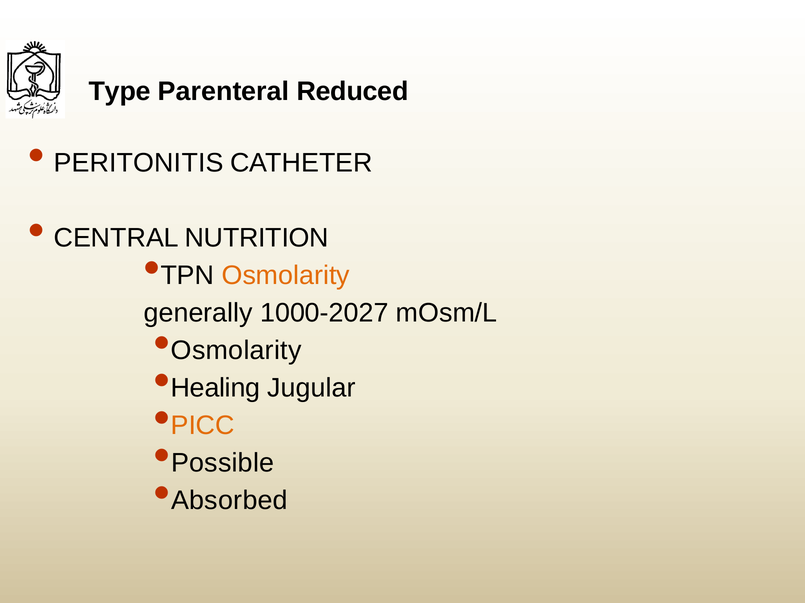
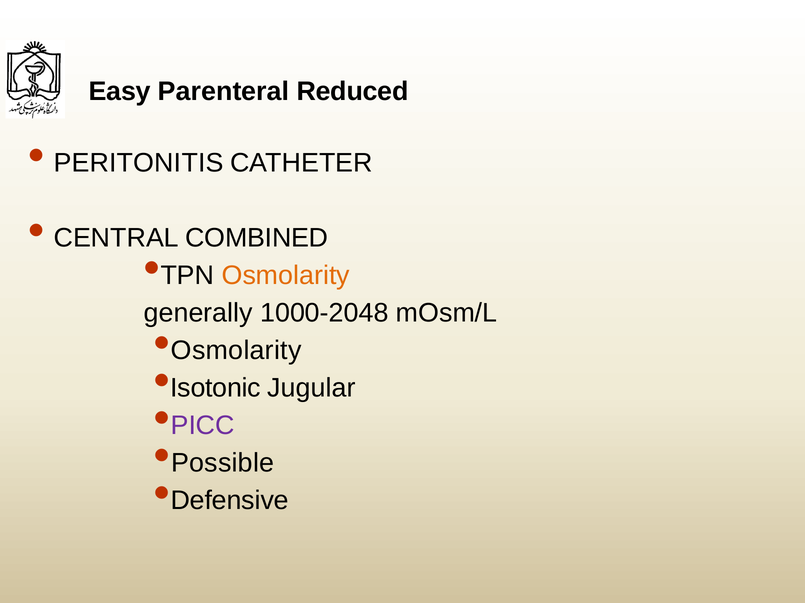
Type: Type -> Easy (120, 91)
NUTRITION: NUTRITION -> COMBINED (257, 238)
1000-2027: 1000-2027 -> 1000-2048 (324, 313)
Healing: Healing -> Isotonic (216, 388)
PICC colour: orange -> purple (203, 426)
Absorbed: Absorbed -> Defensive (230, 501)
